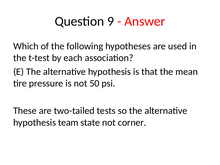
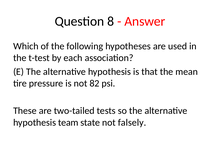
9: 9 -> 8 (111, 21)
50: 50 -> 82 (94, 83)
corner: corner -> falsely (132, 123)
